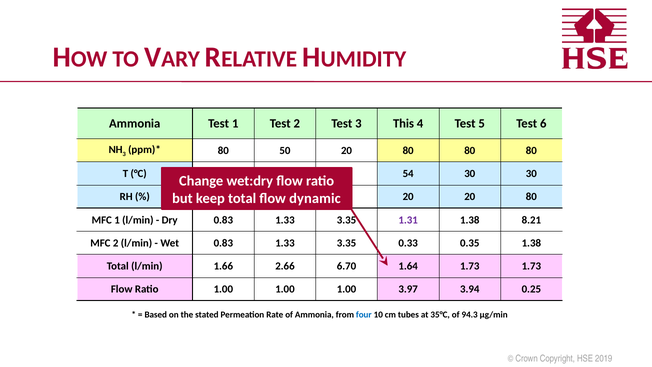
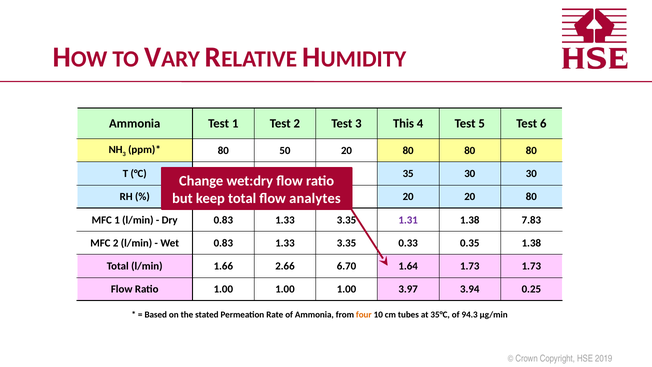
54: 54 -> 35 (408, 174)
dynamic: dynamic -> analytes (315, 198)
8.21: 8.21 -> 7.83 (531, 220)
four colour: blue -> orange (364, 315)
